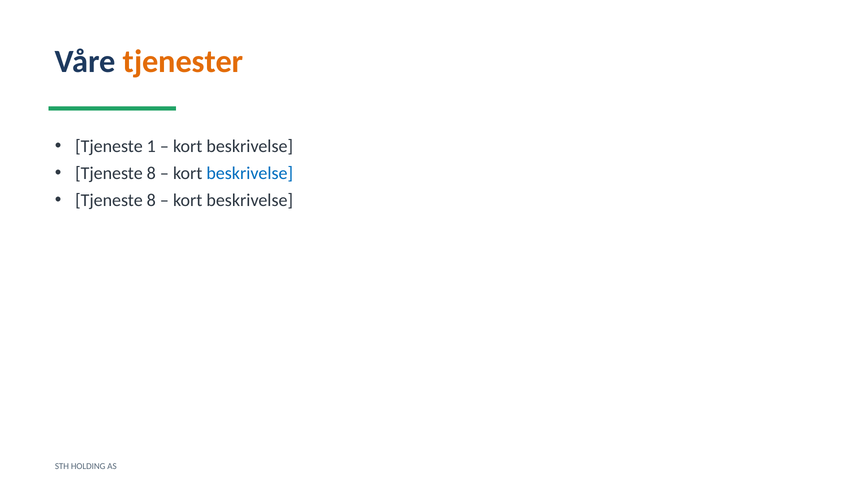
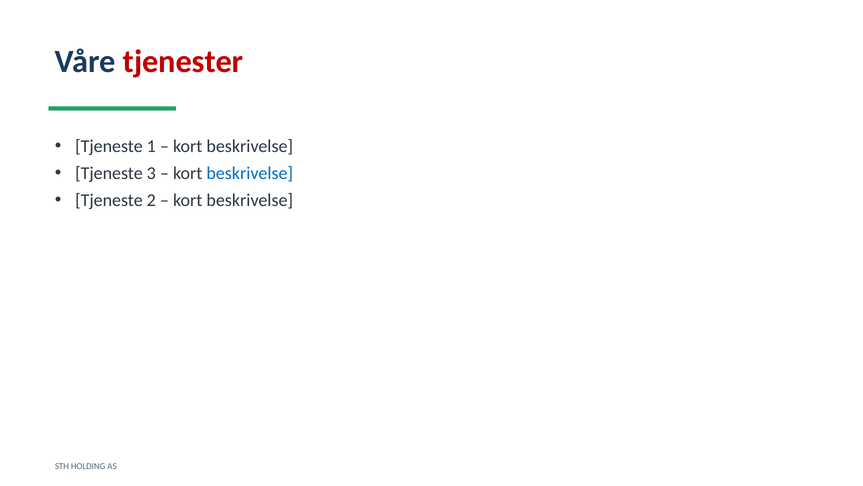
tjenester colour: orange -> red (183, 62)
8: 8 -> 3 (151, 173)
8: 8 -> 2 (151, 200)
